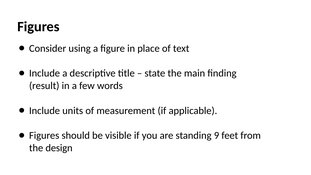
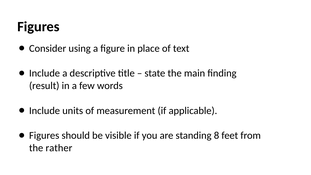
9: 9 -> 8 (217, 135)
design: design -> rather (59, 148)
